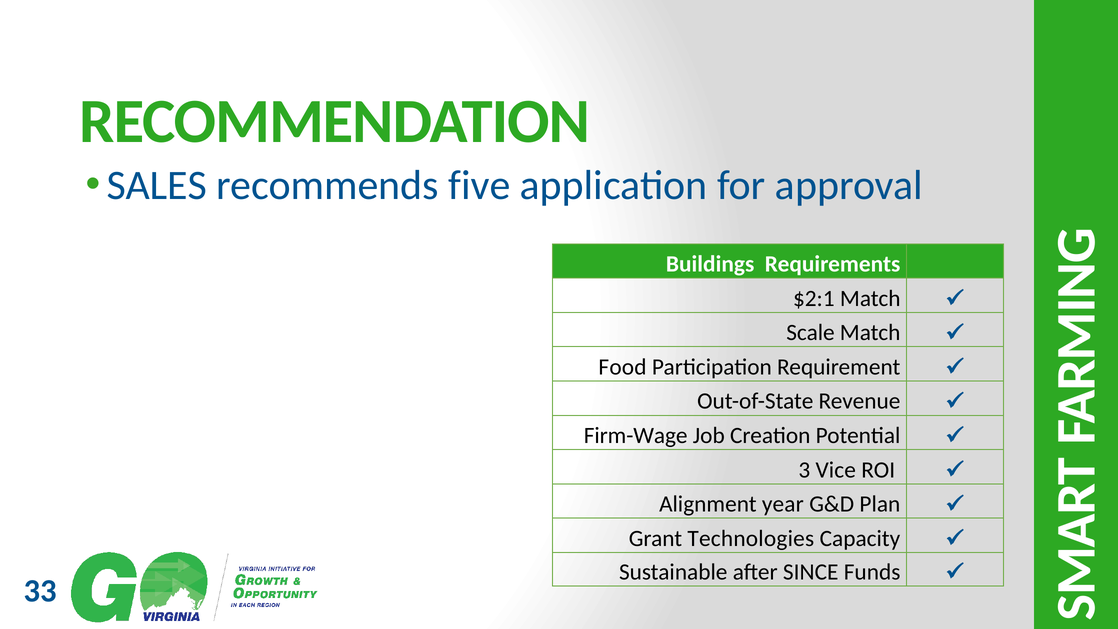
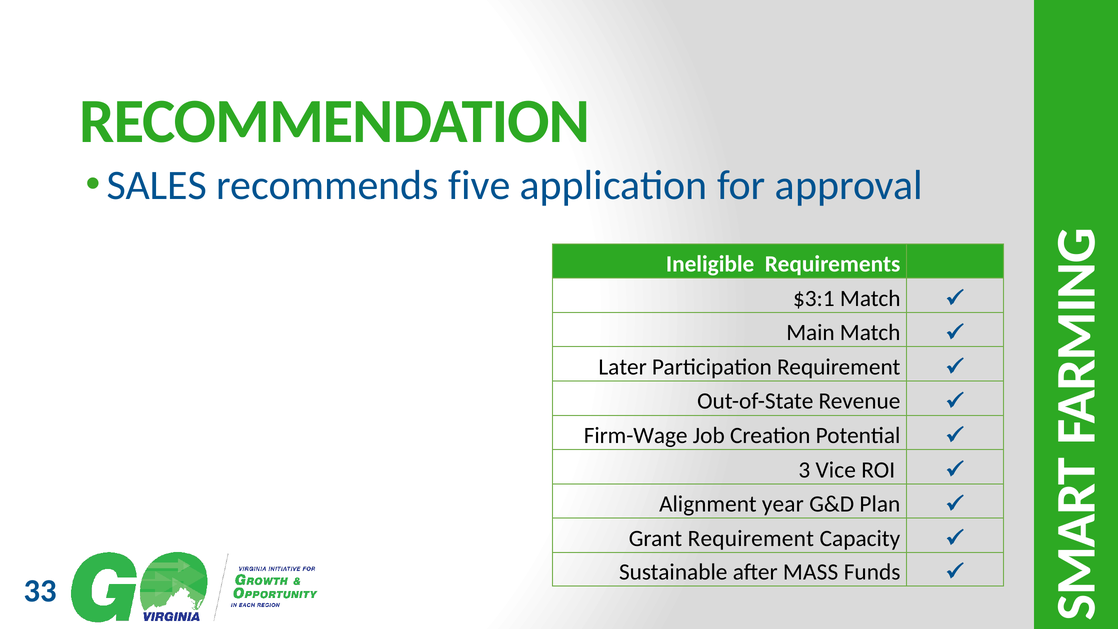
Buildings: Buildings -> Ineligible (710, 264)
$2:1: $2:1 -> $3:1 (814, 298)
Scale: Scale -> Main (810, 333)
Food: Food -> Later (623, 367)
Grant Technologies: Technologies -> Requirement (751, 538)
SINCE: SINCE -> MASS (811, 572)
